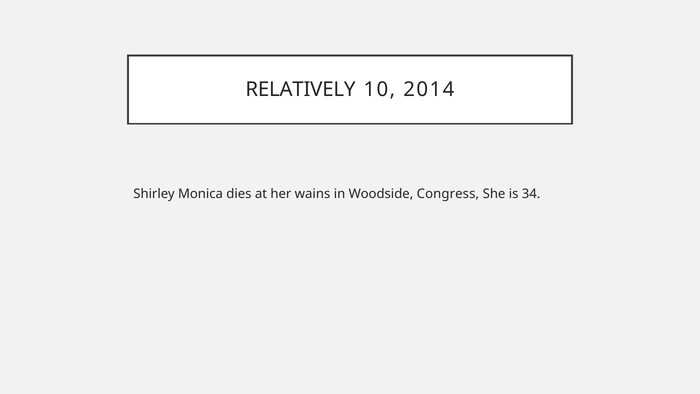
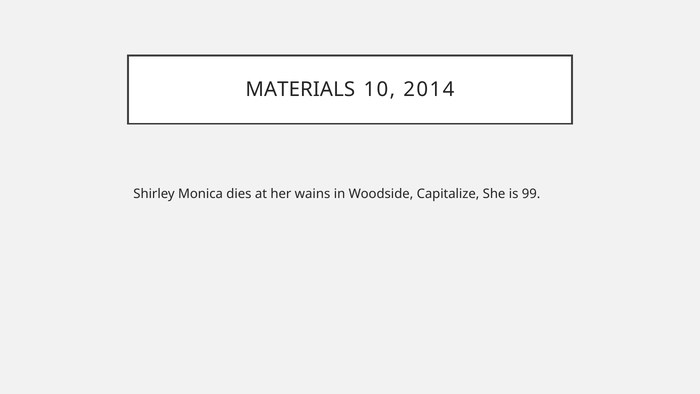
RELATIVELY: RELATIVELY -> MATERIALS (300, 89)
Congress: Congress -> Capitalize (448, 194)
34: 34 -> 99 (531, 194)
